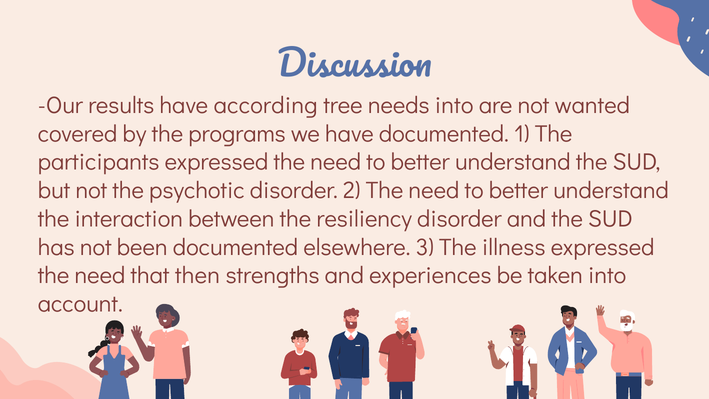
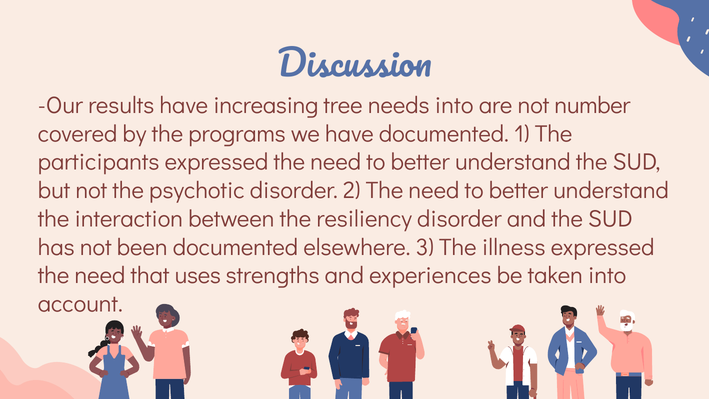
according: according -> increasing (266, 105)
wanted: wanted -> number (592, 105)
then: then -> uses (198, 276)
